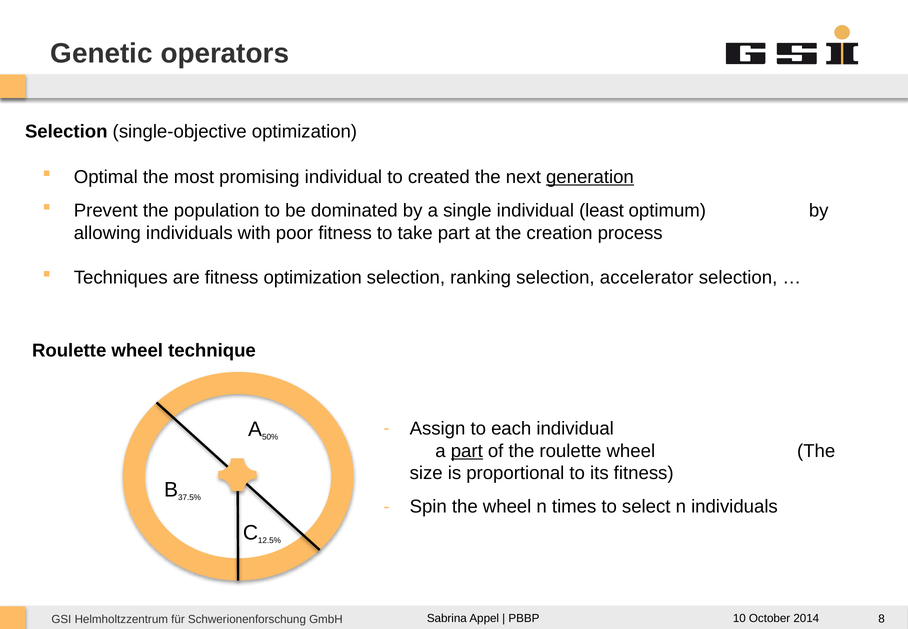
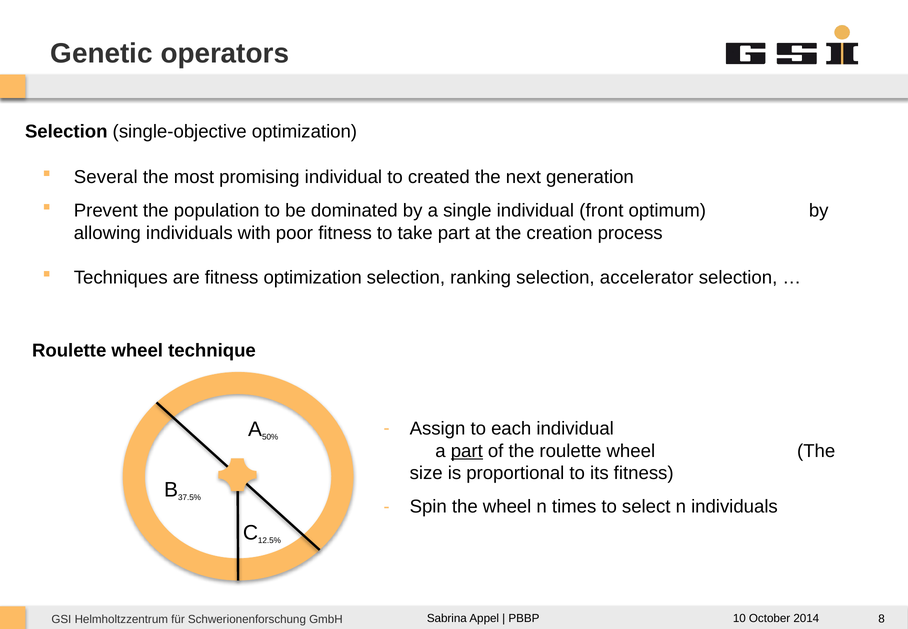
Optimal: Optimal -> Several (106, 177)
generation underline: present -> none (590, 177)
least: least -> front (601, 210)
